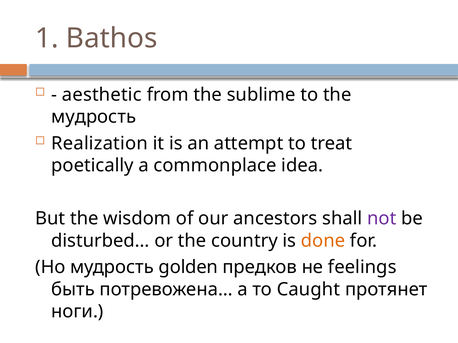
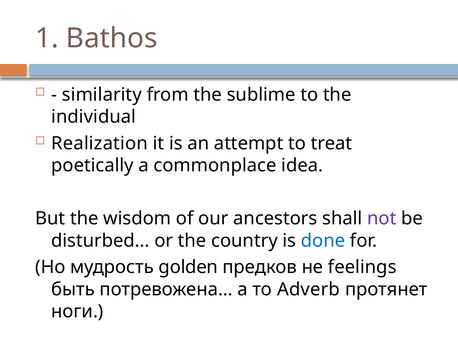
aesthetic: aesthetic -> similarity (102, 95)
мудрость: мудрость -> individual (94, 117)
done colour: orange -> blue (323, 241)
Caught: Caught -> Adverb (308, 290)
